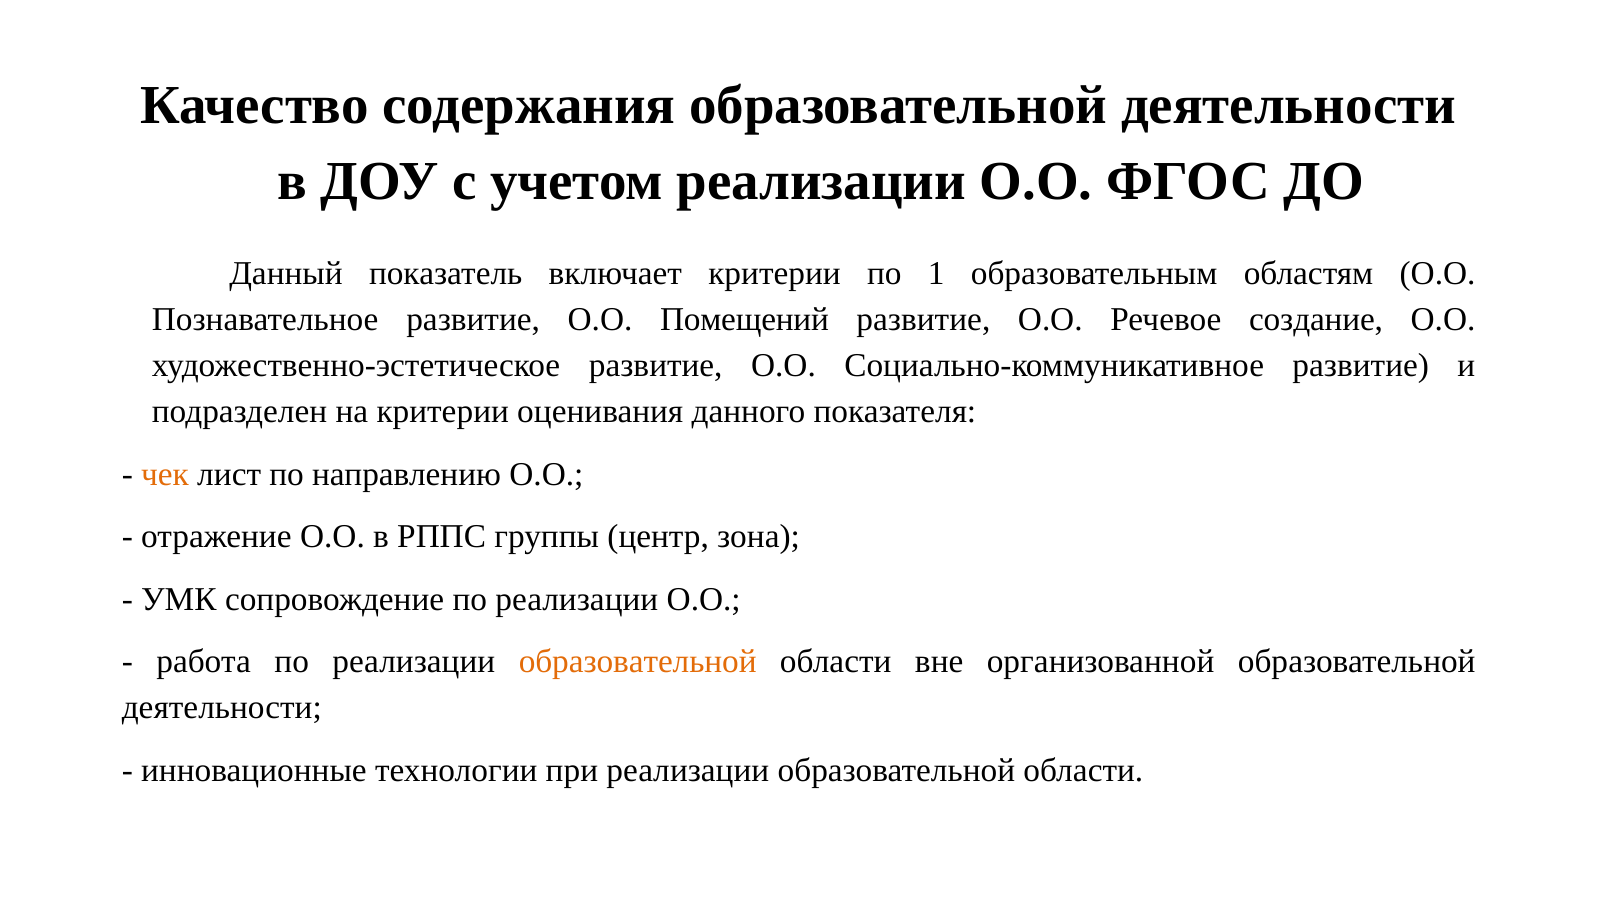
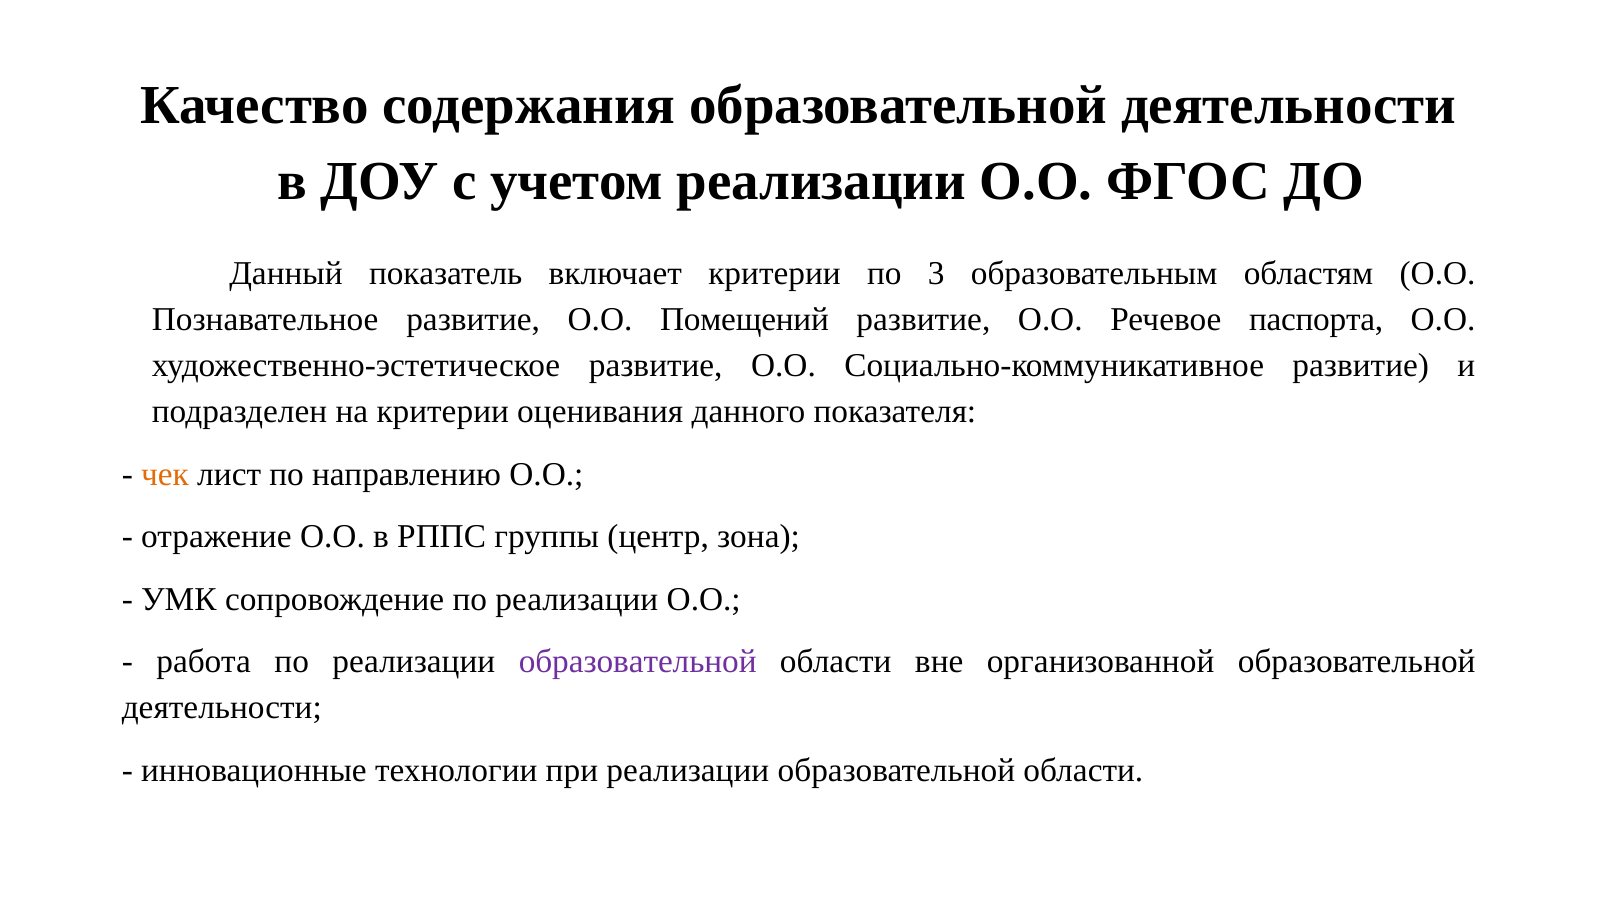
1: 1 -> 3 (936, 274)
создание: создание -> паспорта (1316, 320)
образовательной colour: orange -> purple (638, 662)
